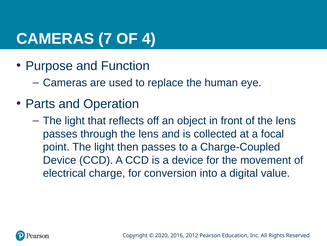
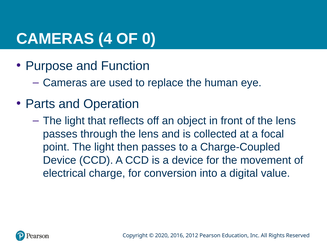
7: 7 -> 4 (105, 39)
4: 4 -> 0 (149, 39)
